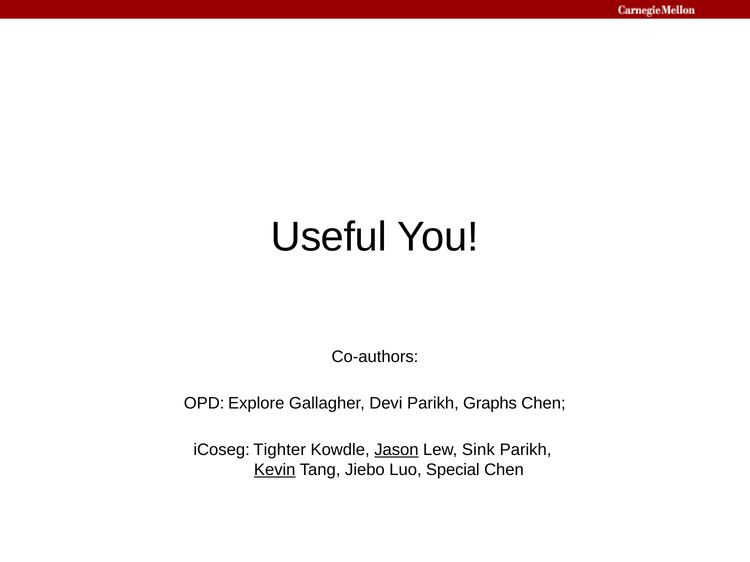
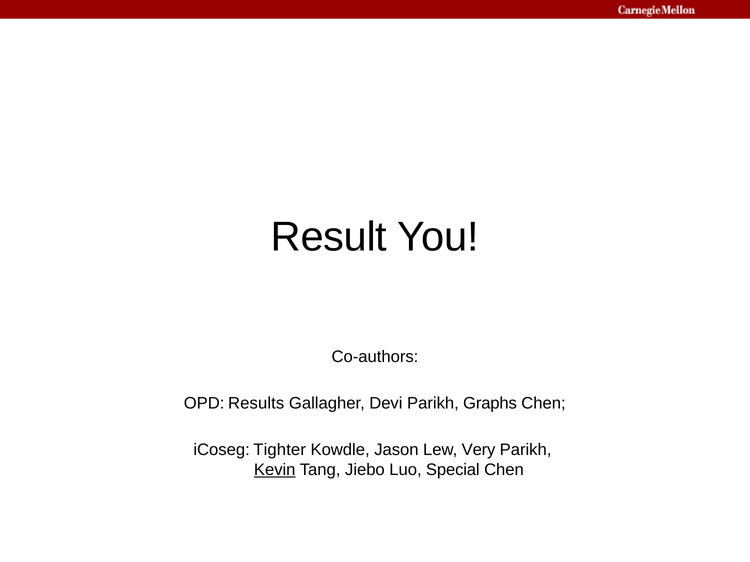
Useful: Useful -> Result (329, 237)
Explore: Explore -> Results (256, 404)
Jason underline: present -> none (396, 450)
Sink: Sink -> Very (479, 450)
